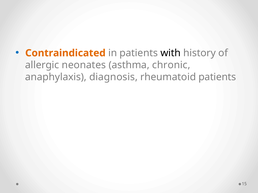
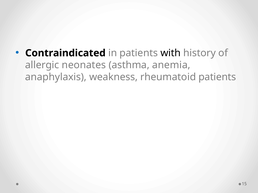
Contraindicated colour: orange -> black (65, 53)
chronic: chronic -> anemia (171, 65)
diagnosis: diagnosis -> weakness (114, 77)
